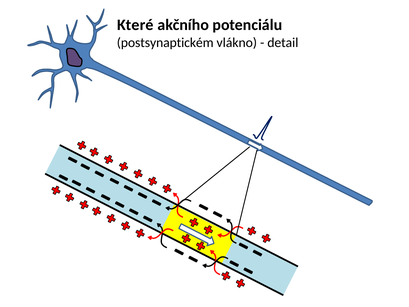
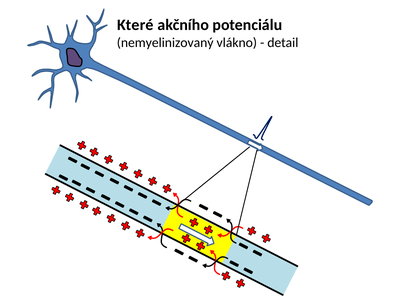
postsynaptickém: postsynaptickém -> nemyelinizovaný (165, 42)
